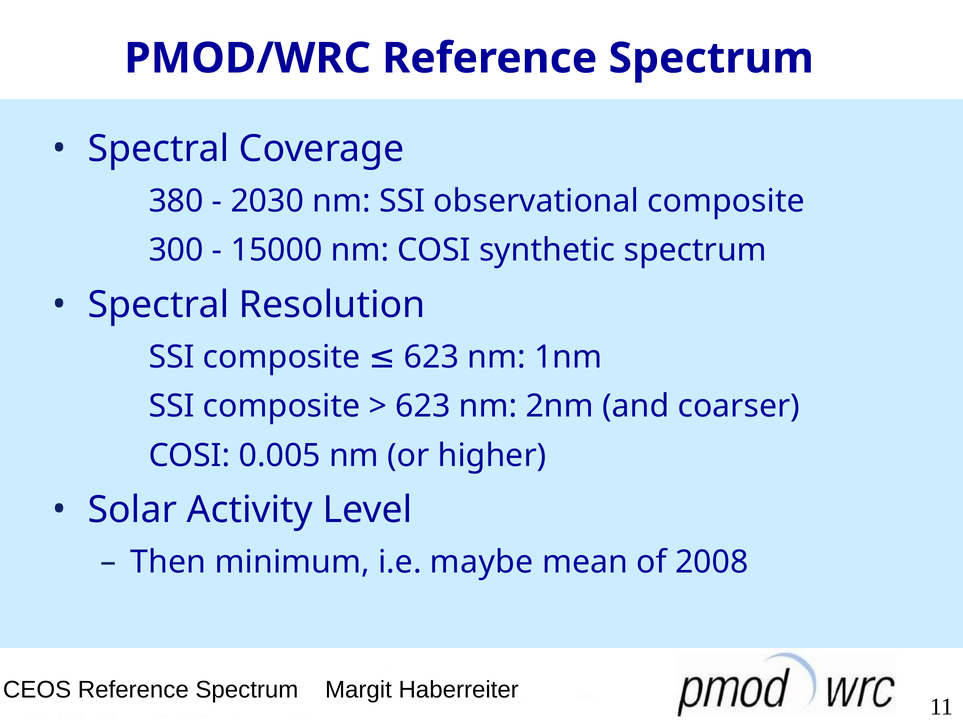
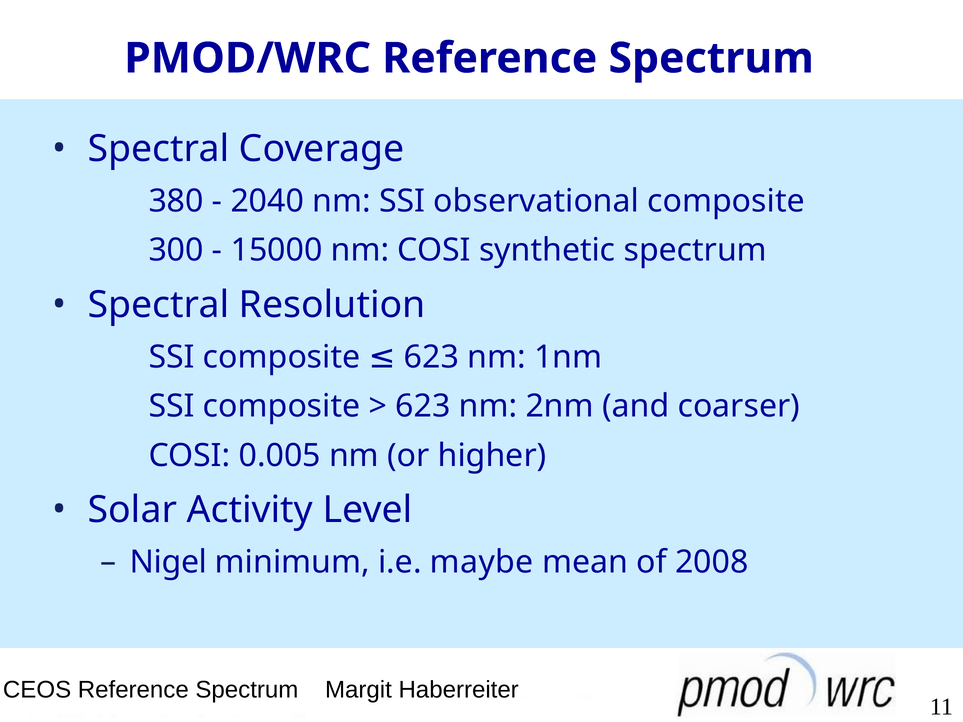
2030: 2030 -> 2040 (267, 201)
Then: Then -> Nigel (168, 562)
